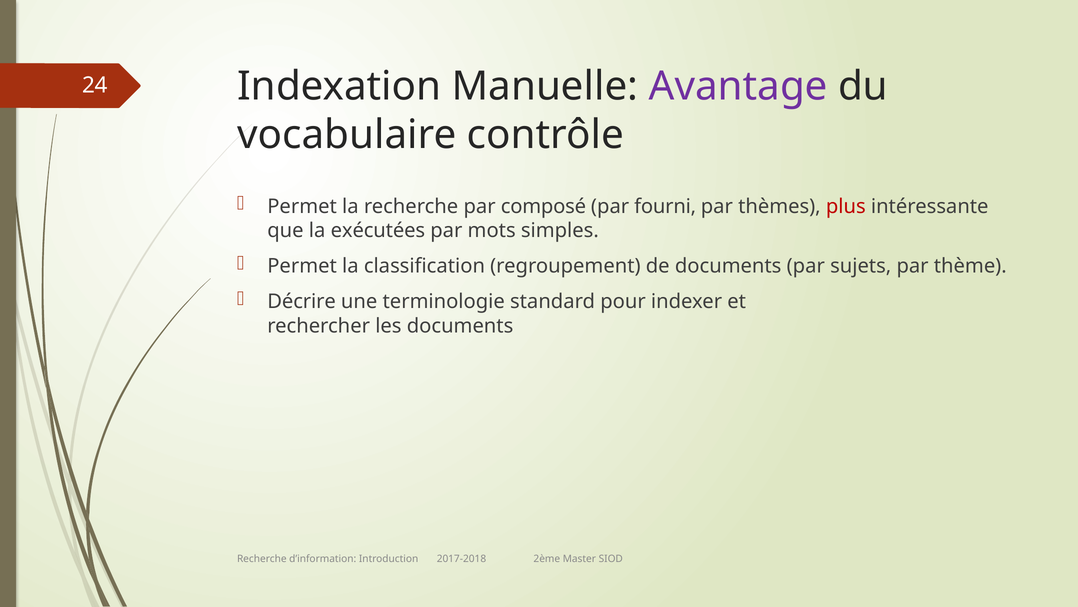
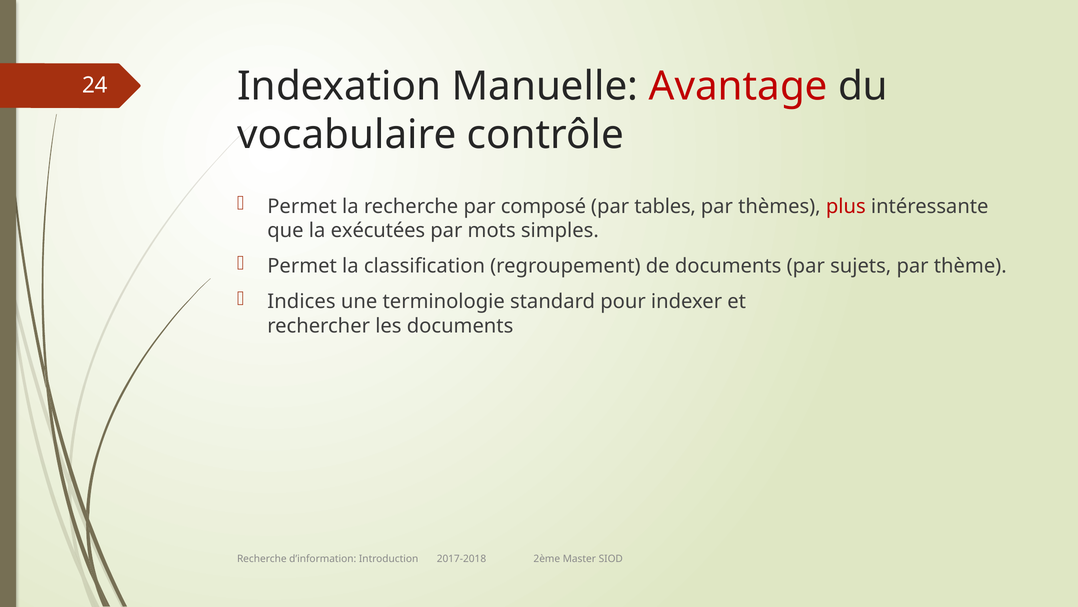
Avantage colour: purple -> red (738, 86)
fourni: fourni -> tables (665, 206)
Décrire: Décrire -> Indices (301, 301)
